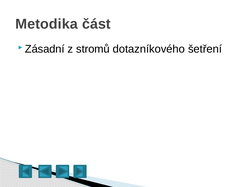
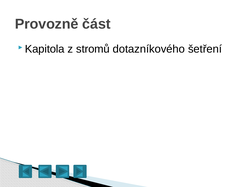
Metodika: Metodika -> Provozně (47, 24)
Zásadní: Zásadní -> Kapitola (45, 49)
